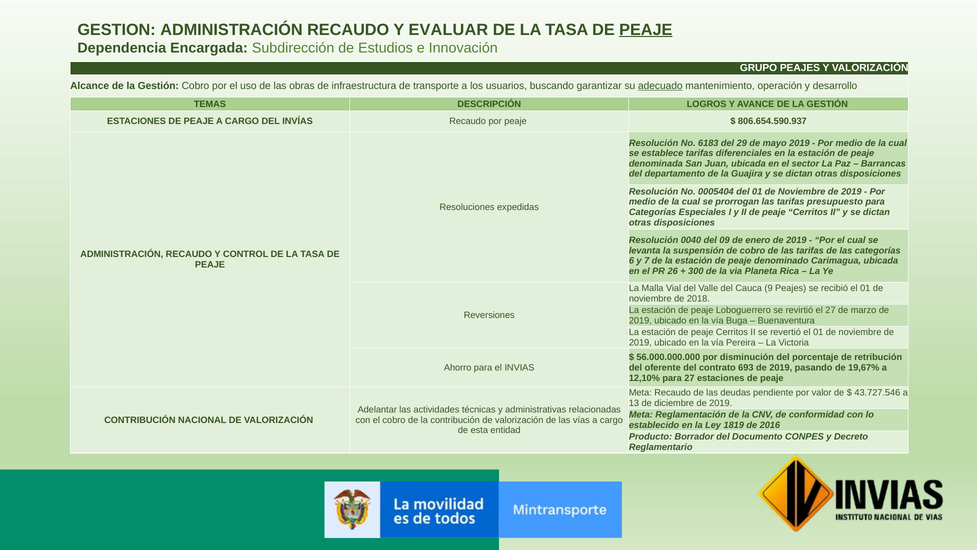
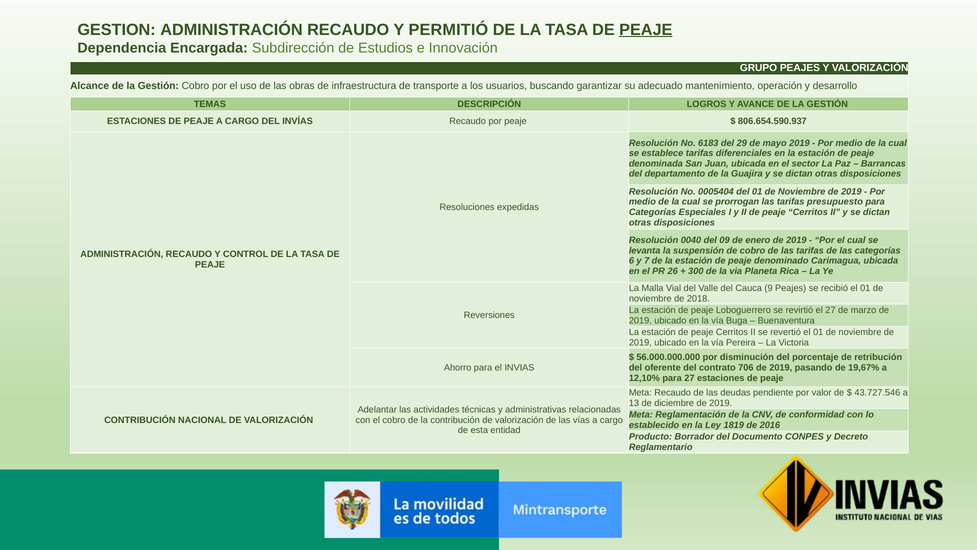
EVALUAR: EVALUAR -> PERMITIÓ (448, 30)
adecuado underline: present -> none (660, 86)
693: 693 -> 706 (746, 367)
